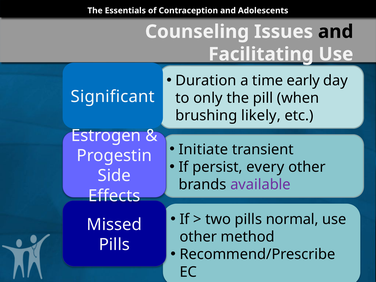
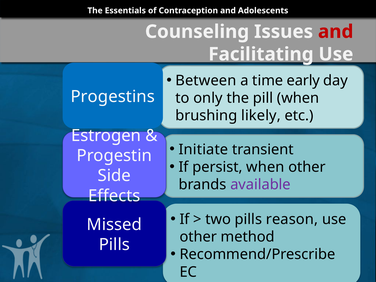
and colour: black -> red (336, 32)
Duration: Duration -> Between (206, 80)
Significant: Significant -> Progestins (113, 97)
persist every: every -> when (265, 167)
normal: normal -> reason (292, 219)
